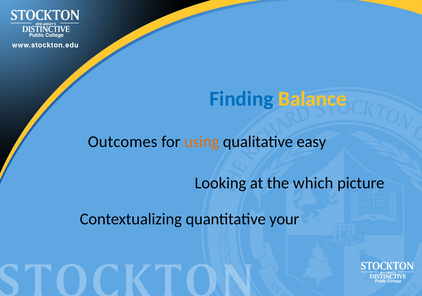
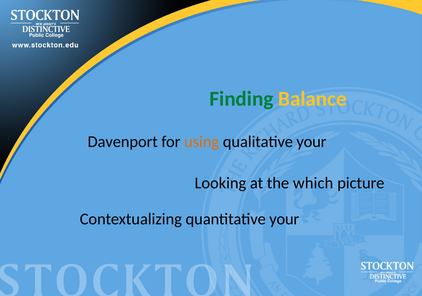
Finding colour: blue -> green (241, 99)
Outcomes: Outcomes -> Davenport (123, 142)
qualitative easy: easy -> your (311, 142)
